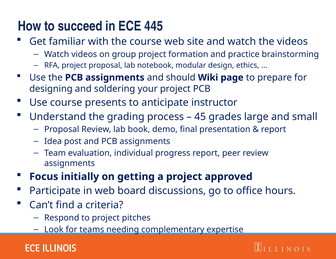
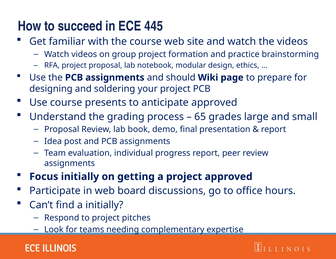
anticipate instructor: instructor -> approved (214, 103)
45: 45 -> 65 (200, 117)
a criteria: criteria -> initially (104, 206)
